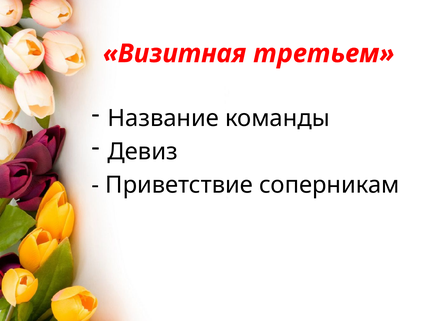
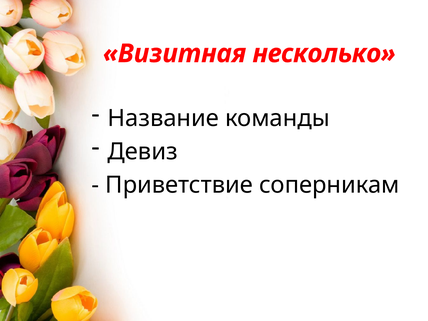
третьем: третьем -> несколько (324, 54)
